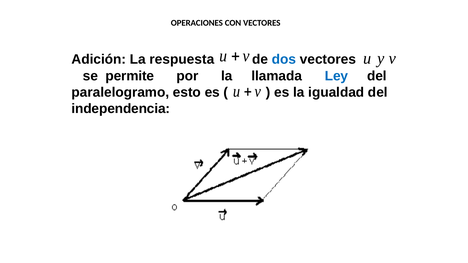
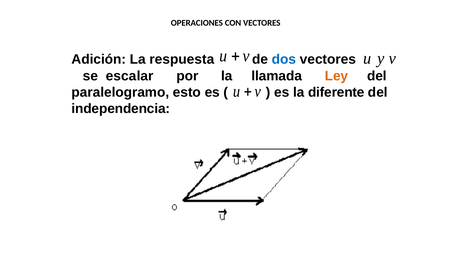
permite: permite -> escalar (130, 76)
Ley colour: blue -> orange (336, 76)
igualdad: igualdad -> diferente (336, 92)
